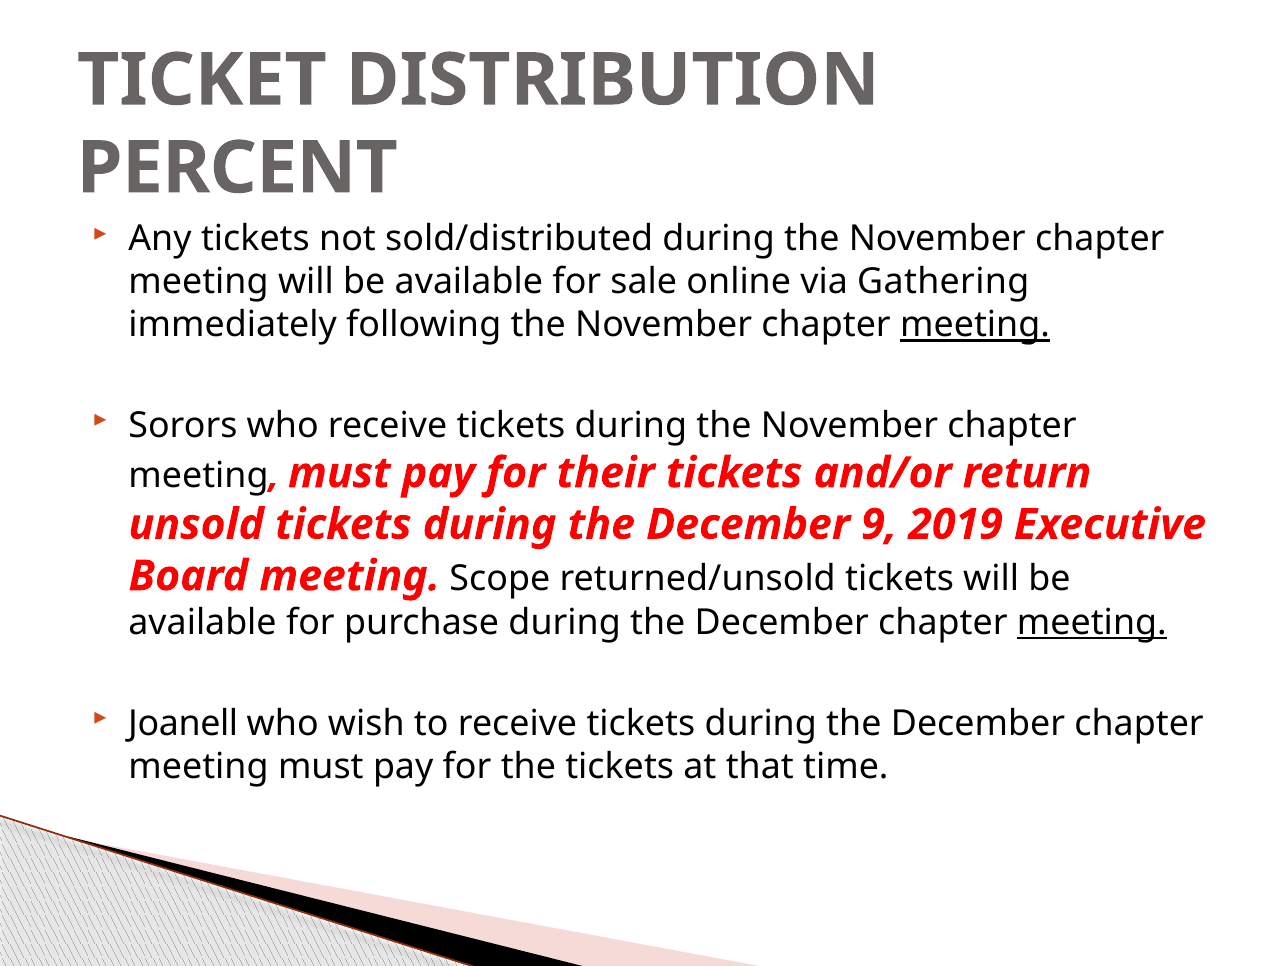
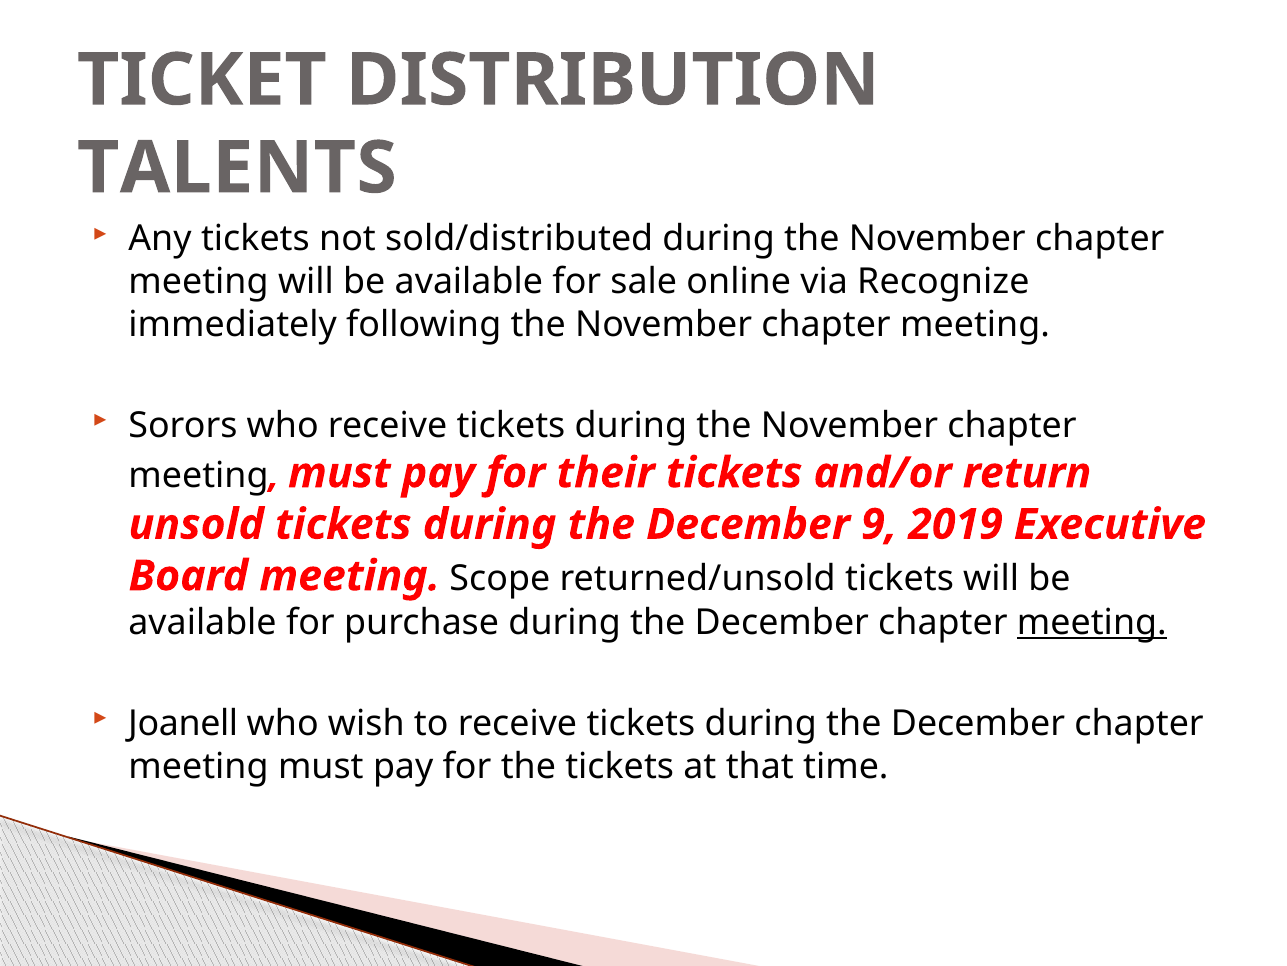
PERCENT: PERCENT -> TALENTS (237, 168)
Gathering: Gathering -> Recognize (943, 282)
meeting underline: present -> none (975, 325)
